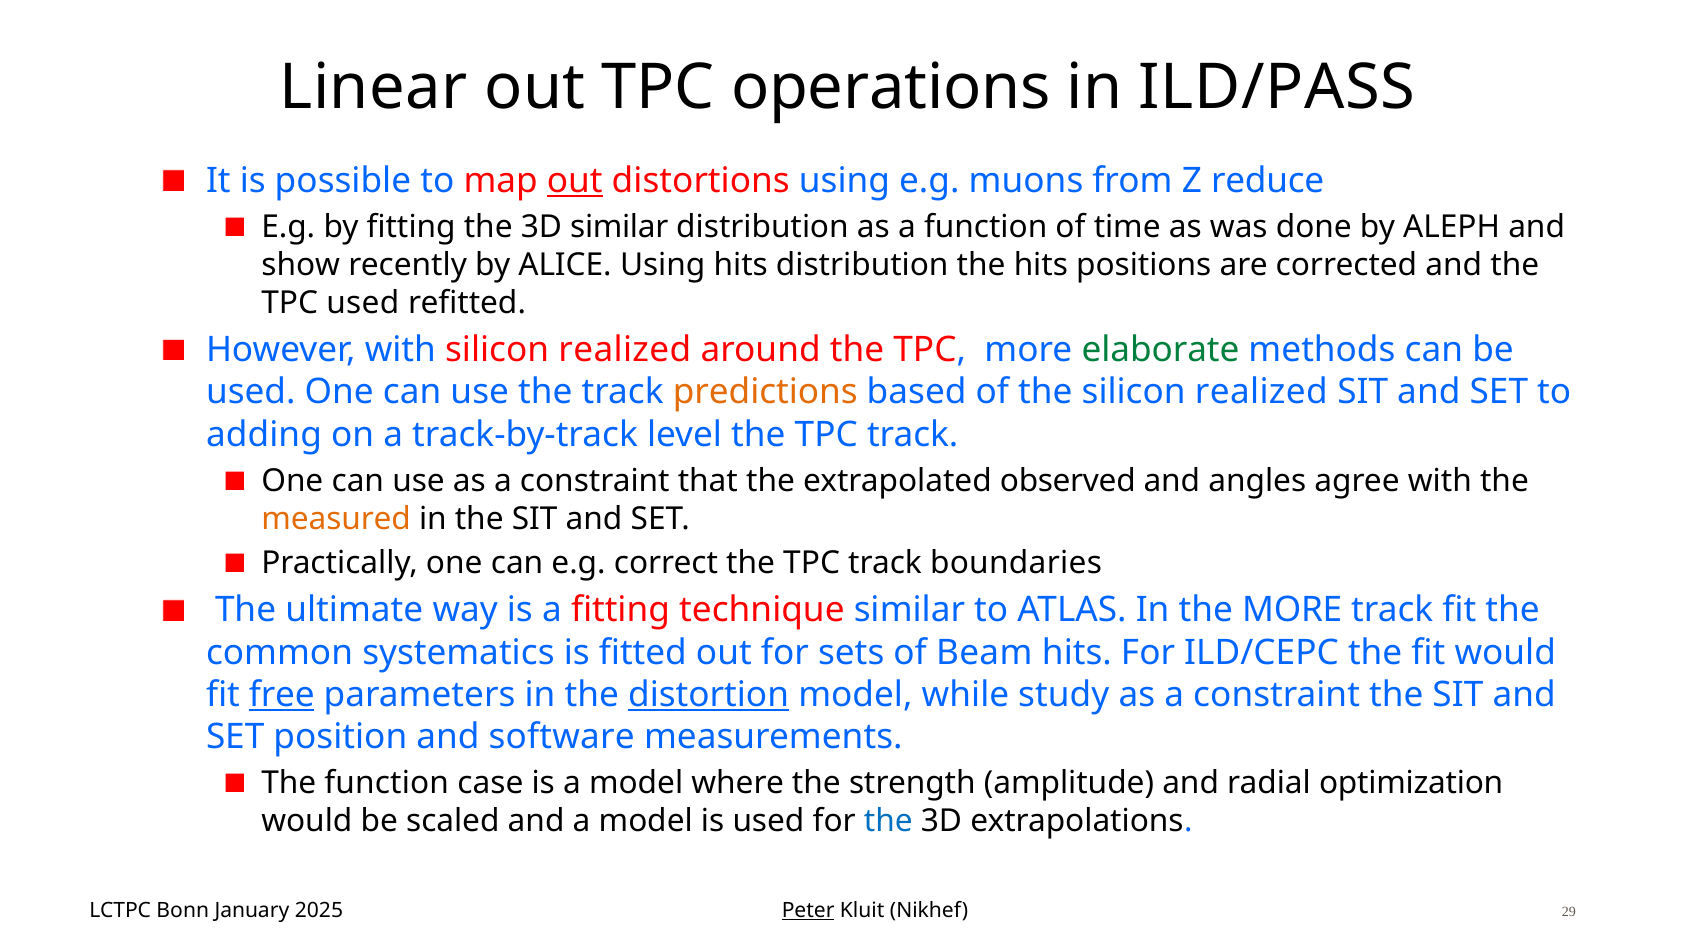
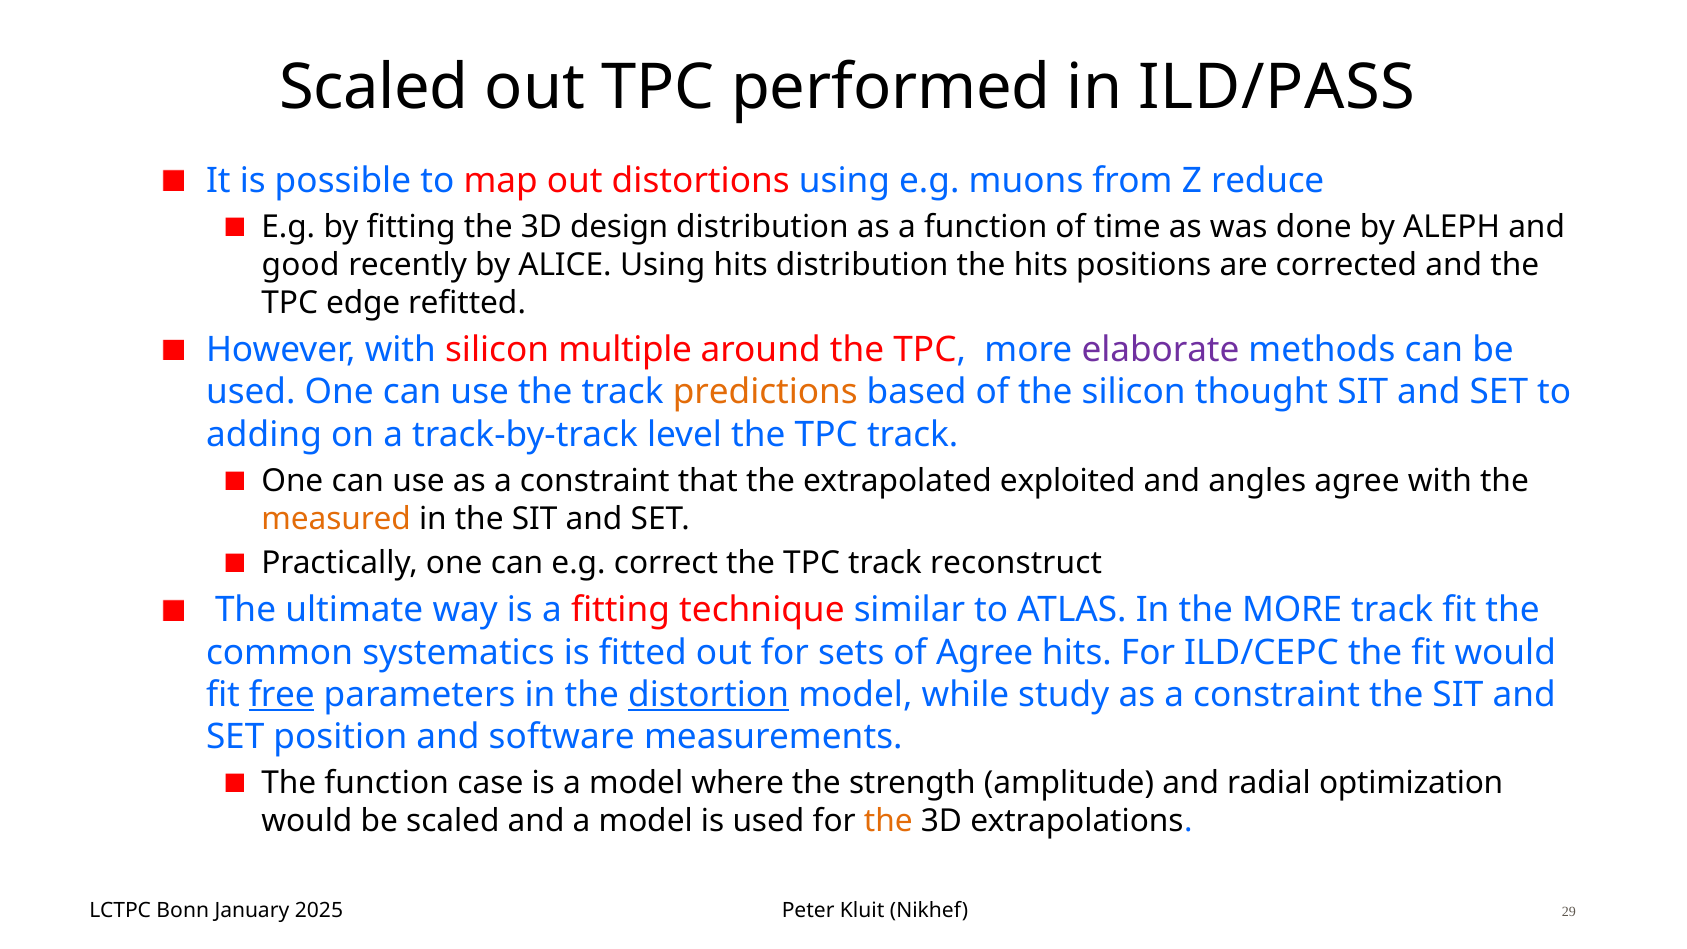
Linear: Linear -> Scaled (374, 87)
operations: operations -> performed (891, 87)
out underline: present -> none (575, 181)
3D similar: similar -> design (619, 227)
show: show -> good (301, 265)
TPC used: used -> edge (363, 303)
with silicon realized: realized -> multiple (625, 350)
elaborate colour: green -> purple (1160, 350)
the silicon realized: realized -> thought (1262, 392)
observed: observed -> exploited (1068, 481)
boundaries: boundaries -> reconstruct (1016, 563)
of Beam: Beam -> Agree (985, 652)
the colour: blue -> orange (888, 821)
Peter underline: present -> none (808, 910)
